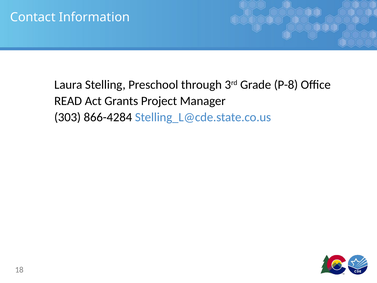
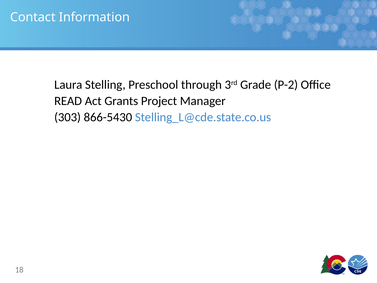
P-8: P-8 -> P-2 (286, 85)
866-4284: 866-4284 -> 866-5430 (108, 117)
